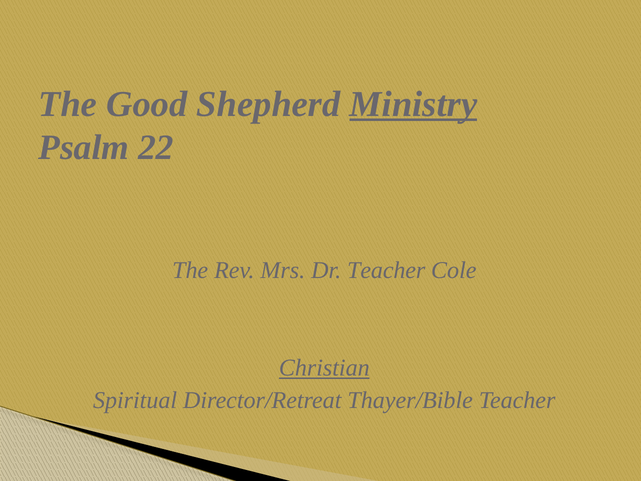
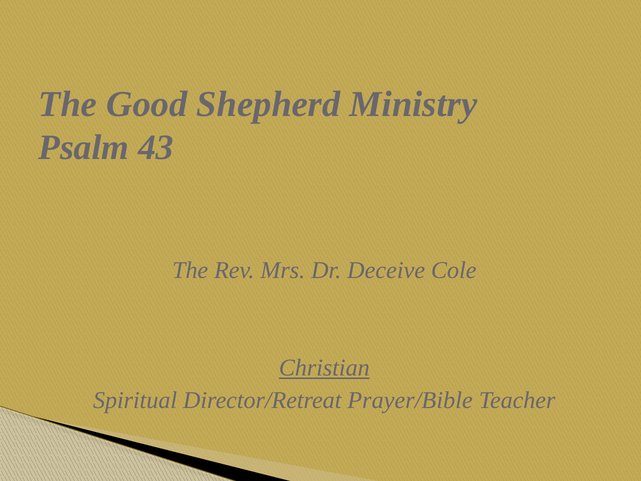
Ministry underline: present -> none (413, 104)
22: 22 -> 43 (156, 147)
Dr Teacher: Teacher -> Deceive (386, 270)
Thayer/Bible: Thayer/Bible -> Prayer/Bible (410, 400)
